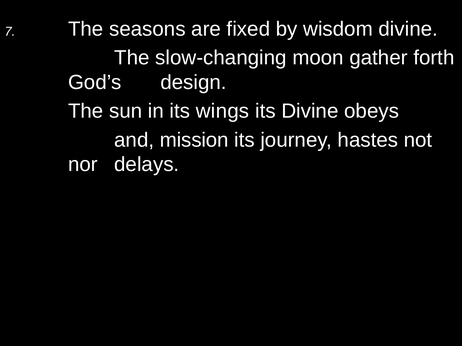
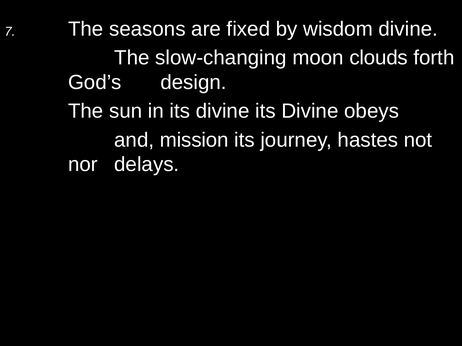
gather: gather -> clouds (379, 58)
in its wings: wings -> divine (223, 111)
